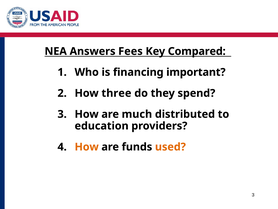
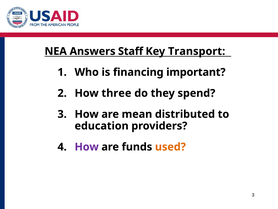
Fees: Fees -> Staff (131, 51)
Compared: Compared -> Transport (197, 51)
much: much -> mean (137, 114)
How colour: orange -> purple (87, 147)
